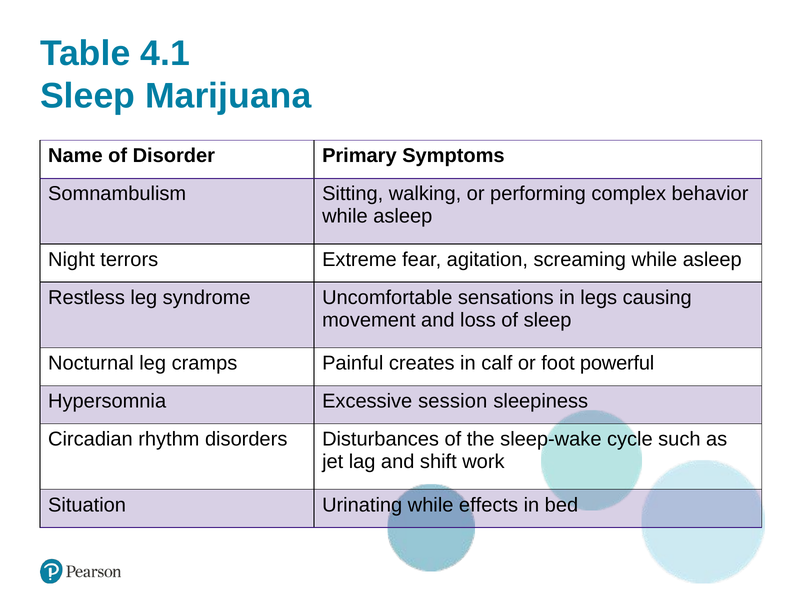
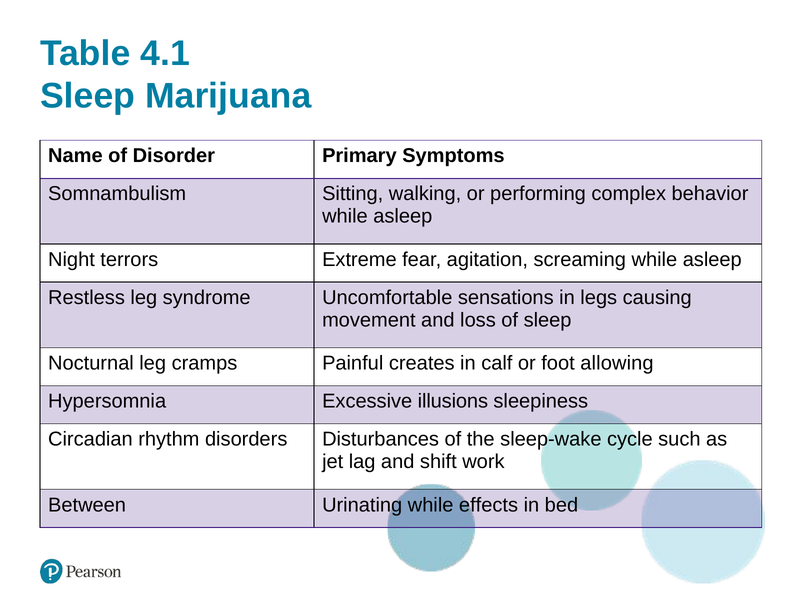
powerful: powerful -> allowing (617, 364)
session: session -> illusions (453, 402)
Situation: Situation -> Between (87, 505)
